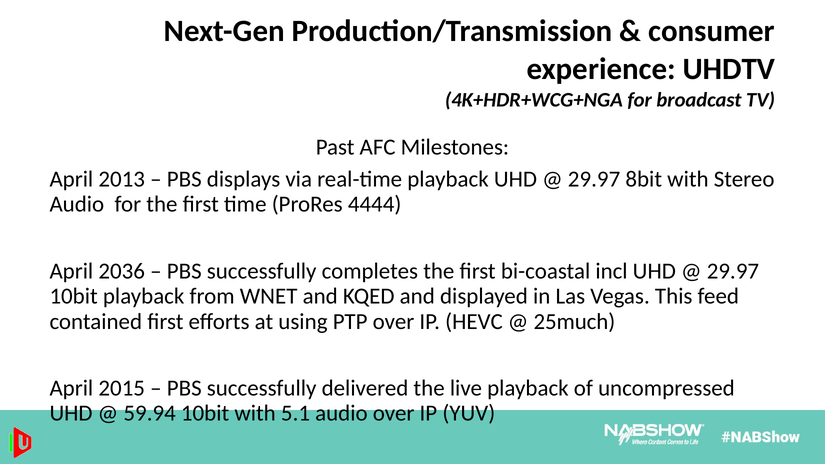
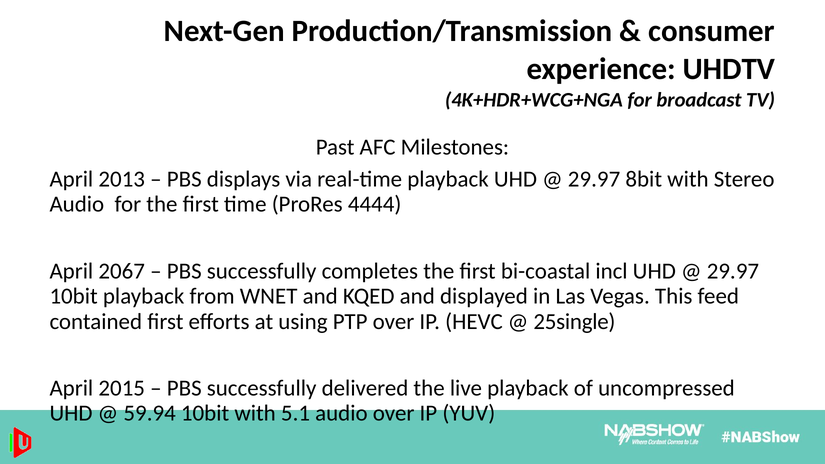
2036: 2036 -> 2067 (122, 271)
25much: 25much -> 25single (574, 322)
